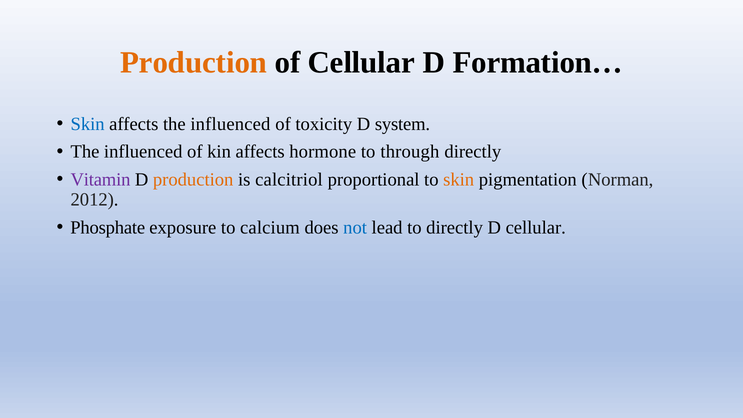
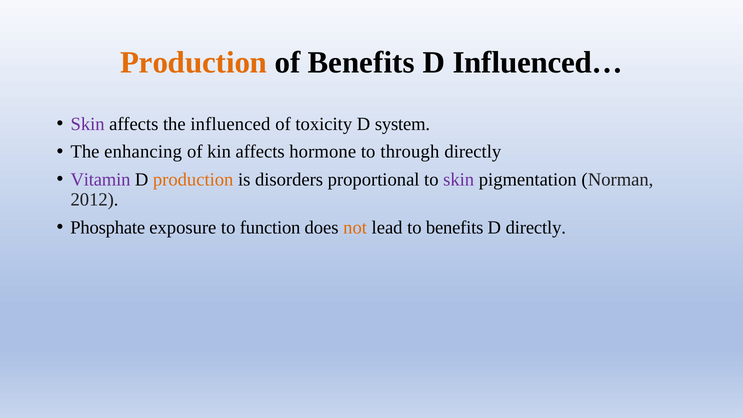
of Cellular: Cellular -> Benefits (361, 62)
Formation…: Formation… -> Influenced… (538, 62)
Skin colour: blue -> purple (88, 124)
influenced: influenced -> enhancing (143, 152)
calcitriol: calcitriol -> disorders (289, 180)
skin colour: orange -> purple (459, 180)
calcium: calcium -> function (270, 227)
not colour: blue -> orange (355, 227)
to directly: directly -> benefits (455, 227)
D cellular: cellular -> directly (536, 227)
